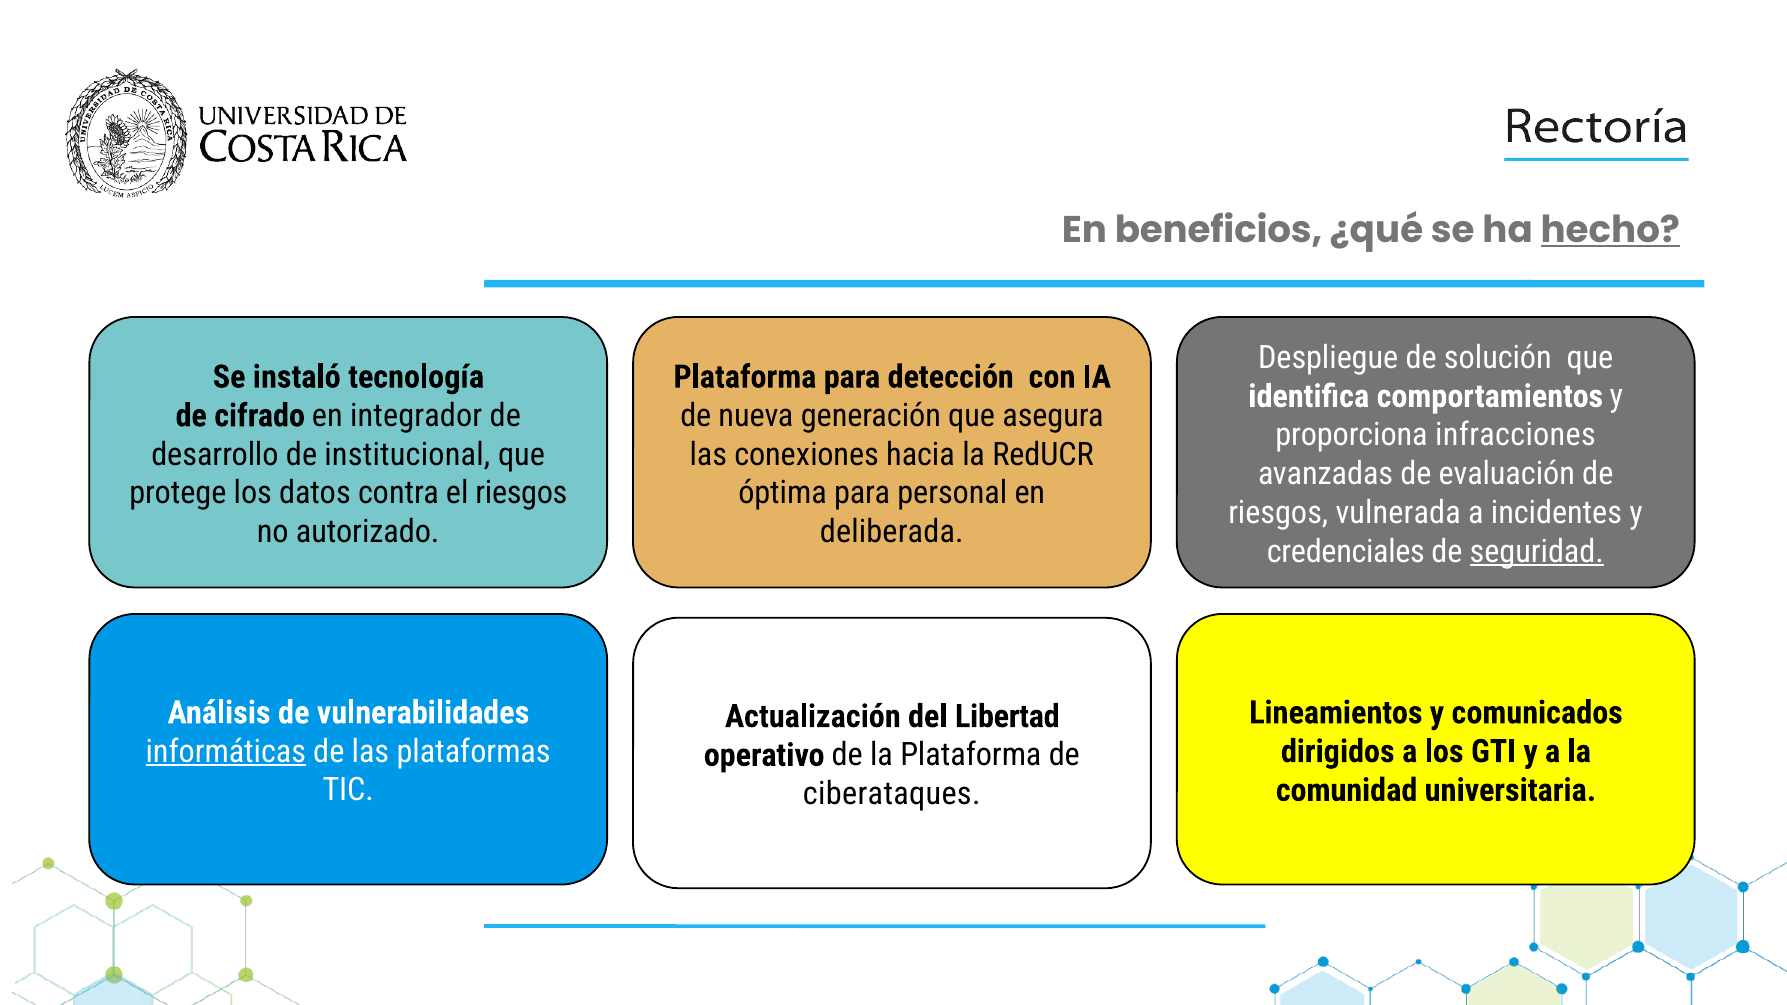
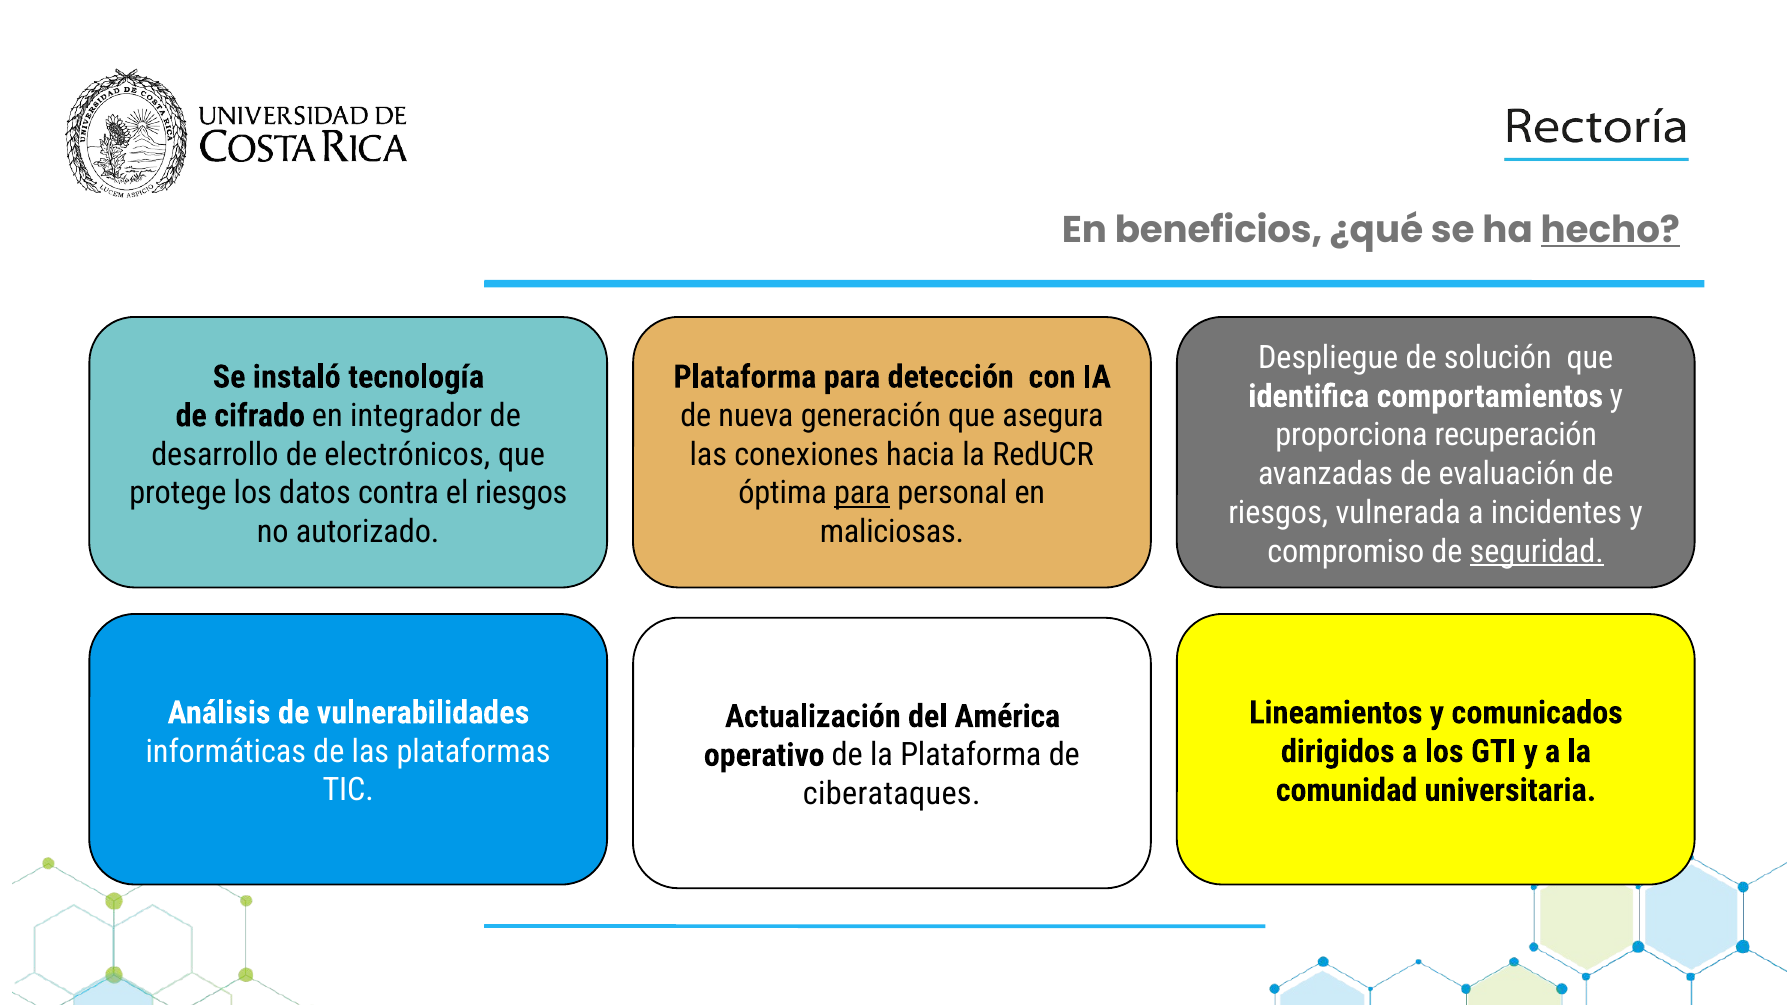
infracciones: infracciones -> recuperación (1516, 435)
institucional: institucional -> electrónicos (407, 455)
para underline: none -> present (862, 493)
deliberada: deliberada -> maliciosas (892, 532)
credenciales: credenciales -> compromiso (1346, 551)
Libertad: Libertad -> América (1007, 717)
informáticas underline: present -> none (226, 752)
